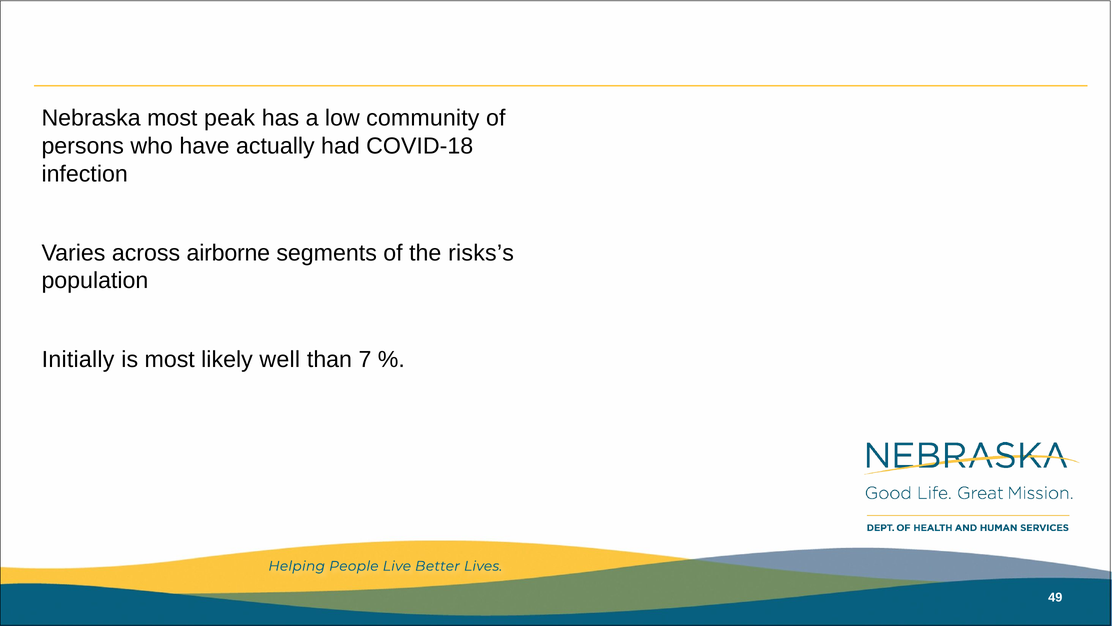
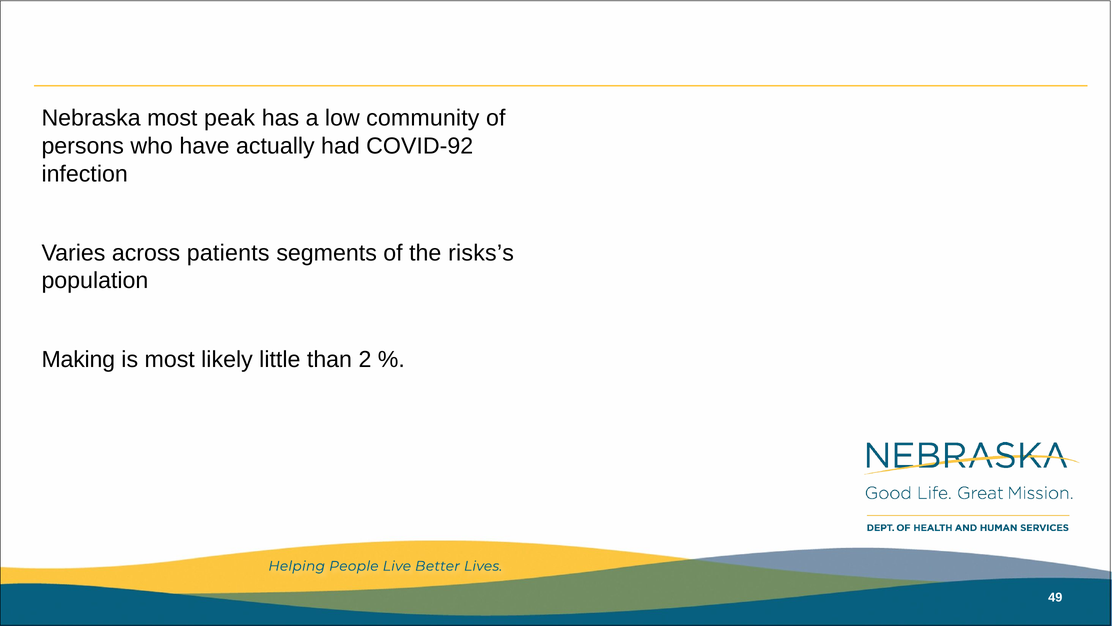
COVID-18: COVID-18 -> COVID-92 (420, 146)
airborne: airborne -> patients (228, 253)
Initially: Initially -> Making (78, 359)
well: well -> little (280, 359)
7: 7 -> 2 (365, 359)
